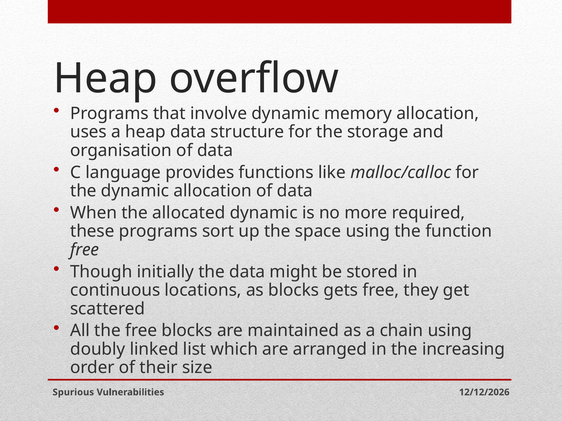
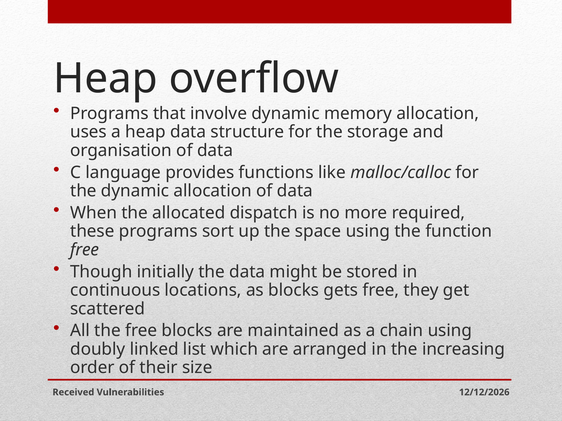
allocated dynamic: dynamic -> dispatch (264, 213)
Spurious: Spurious -> Received (73, 393)
